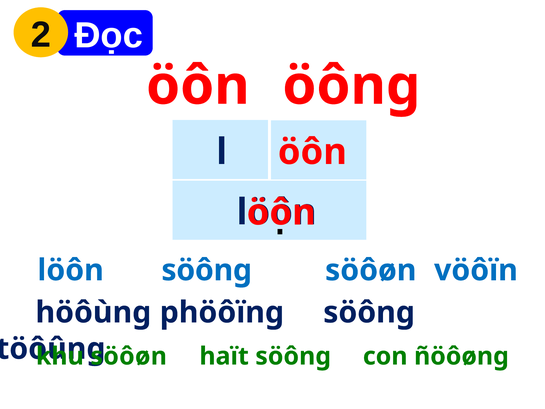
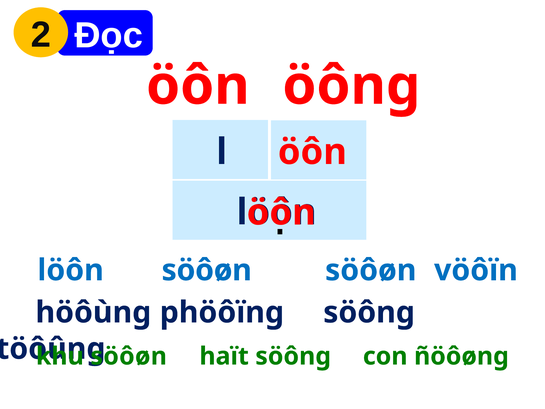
löôn söông: söông -> söôøn (207, 270)
